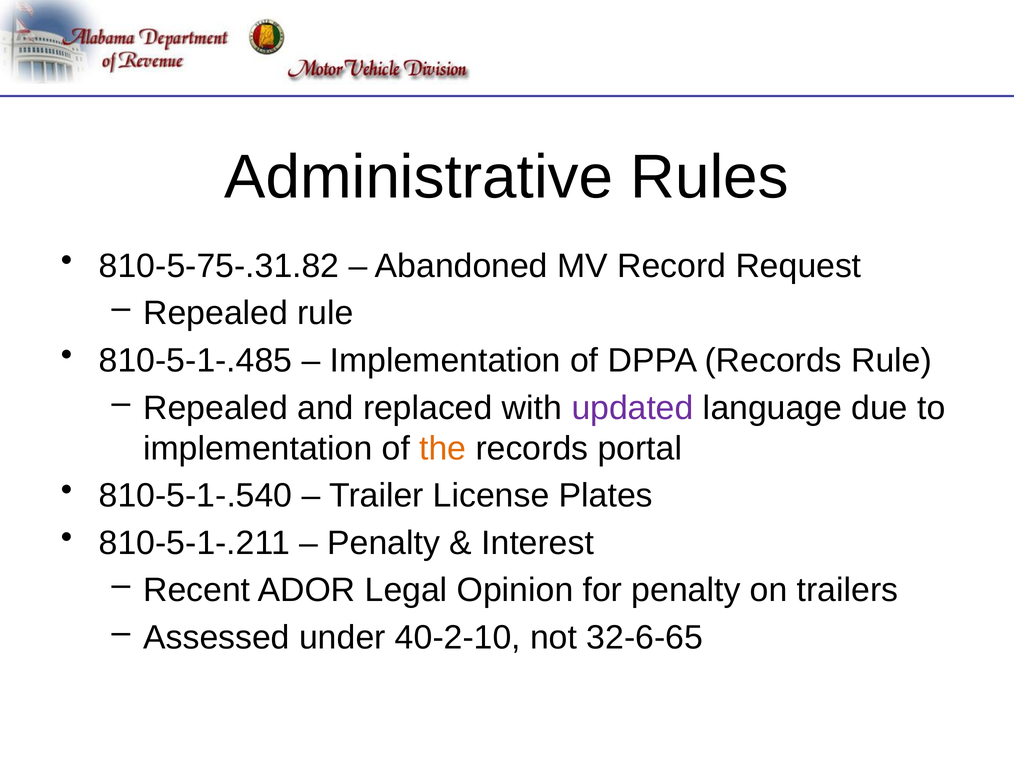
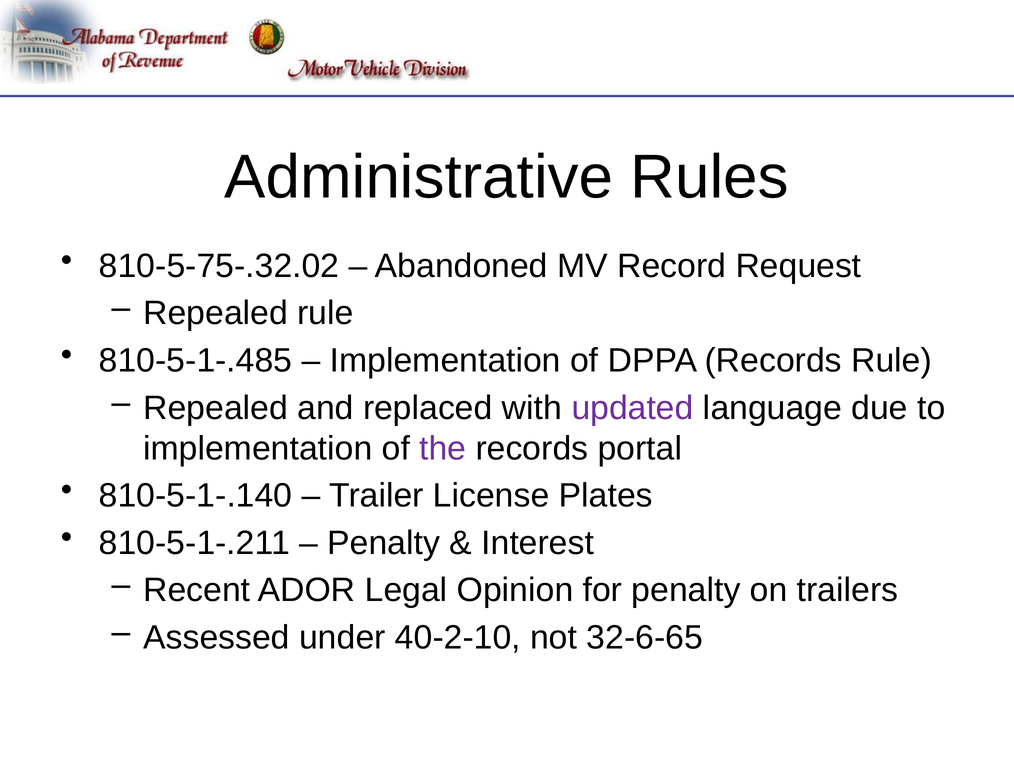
810-5-75-.31.82: 810-5-75-.31.82 -> 810-5-75-.32.02 (219, 266)
the colour: orange -> purple (443, 449)
810-5-1-.540: 810-5-1-.540 -> 810-5-1-.140 (196, 496)
